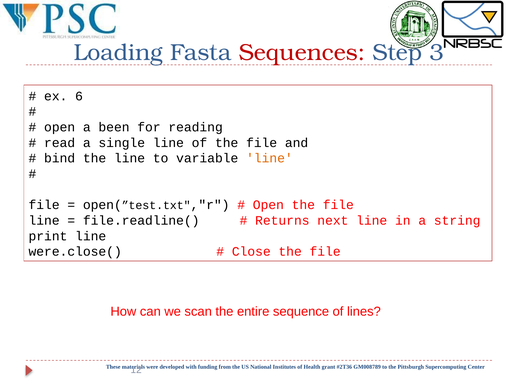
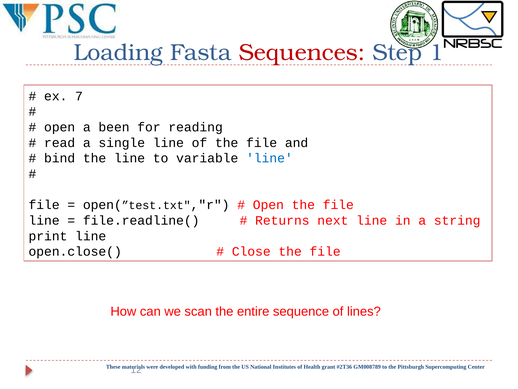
3: 3 -> 1 (437, 53)
6: 6 -> 7 (79, 96)
line colour: orange -> blue (269, 158)
were.close(: were.close( -> open.close( (75, 251)
